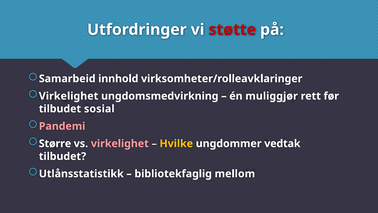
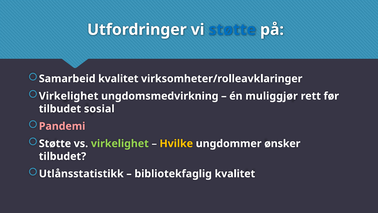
støtte colour: red -> blue (232, 30)
Samarbeid innhold: innhold -> kvalitet (118, 79)
Større: Større -> Støtte (55, 143)
virkelighet colour: pink -> light green (120, 143)
vedtak: vedtak -> ønsker (282, 143)
bibliotekfaglig mellom: mellom -> kvalitet (235, 173)
